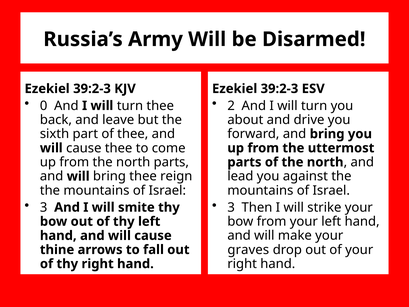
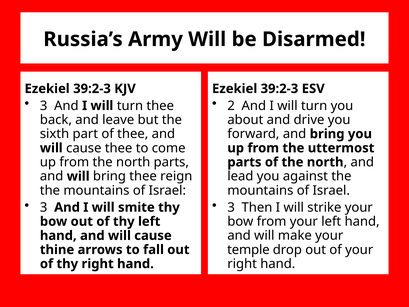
0: 0 -> 3 (44, 106)
graves: graves -> temple (248, 250)
